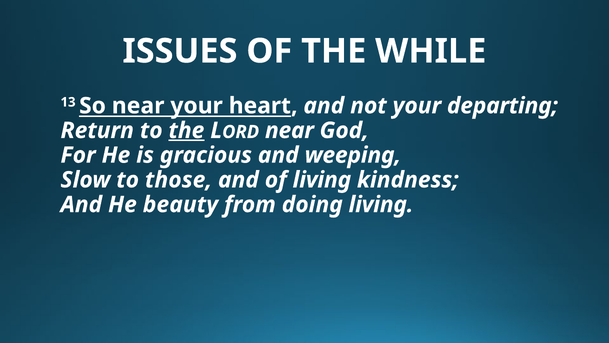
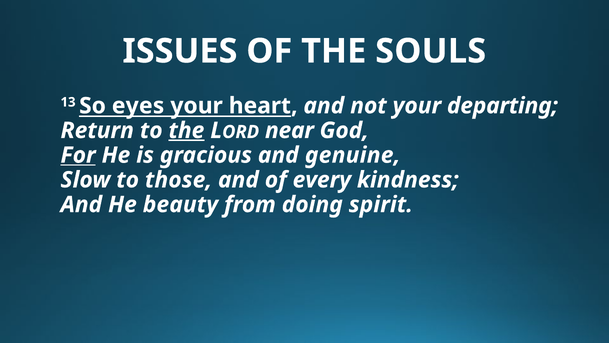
WHILE: WHILE -> SOULS (431, 51)
So near: near -> eyes (138, 106)
For underline: none -> present (78, 155)
weeping: weeping -> genuine (353, 155)
of living: living -> every (322, 180)
doing living: living -> spirit (381, 204)
